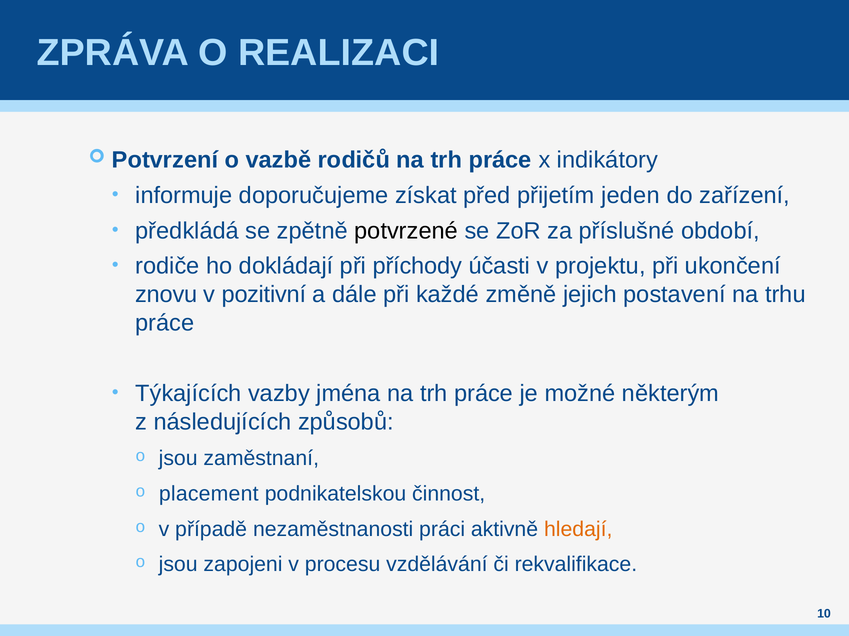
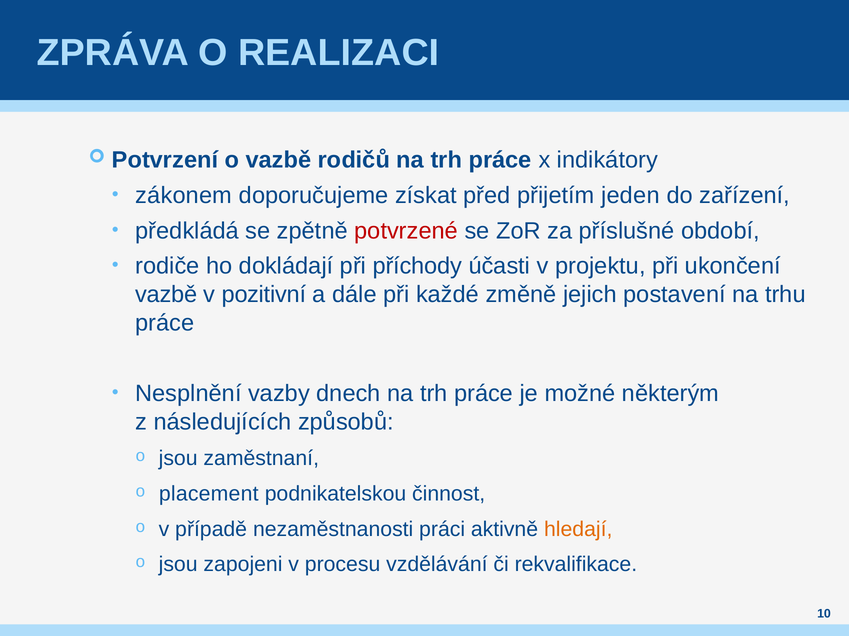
informuje: informuje -> zákonem (184, 196)
potvrzené colour: black -> red (406, 231)
znovu: znovu -> vazbě (166, 295)
Týkajících: Týkajících -> Nesplnění (188, 394)
jména: jména -> dnech (348, 394)
